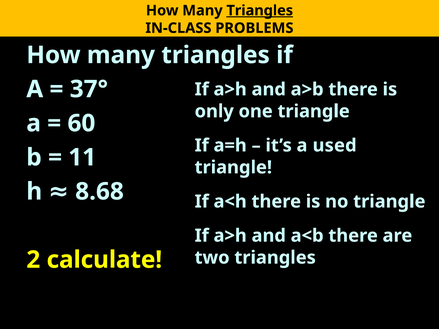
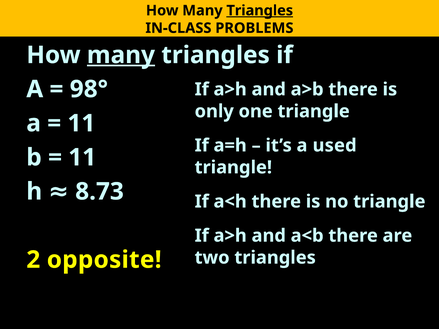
many underline: none -> present (121, 55)
37°: 37° -> 98° (89, 89)
60: 60 -> 11 (81, 123)
8.68: 8.68 -> 8.73 (100, 192)
calculate: calculate -> opposite (104, 260)
